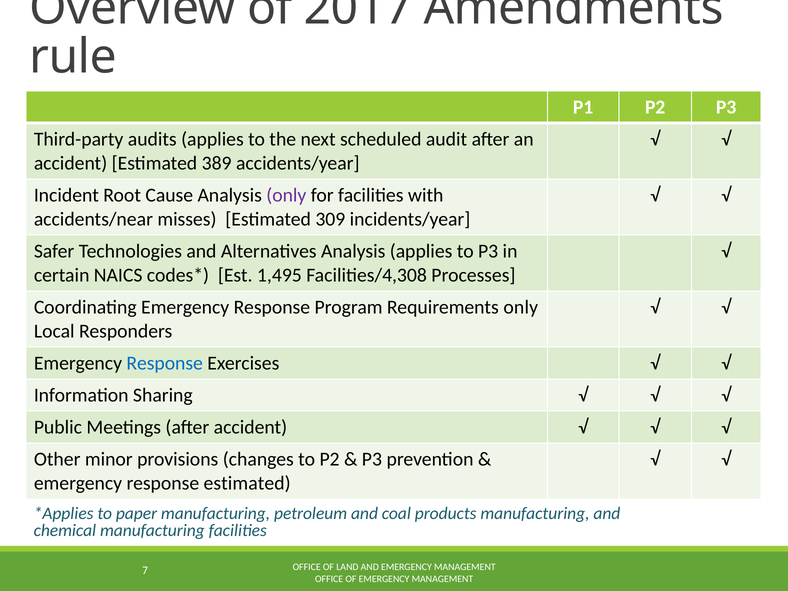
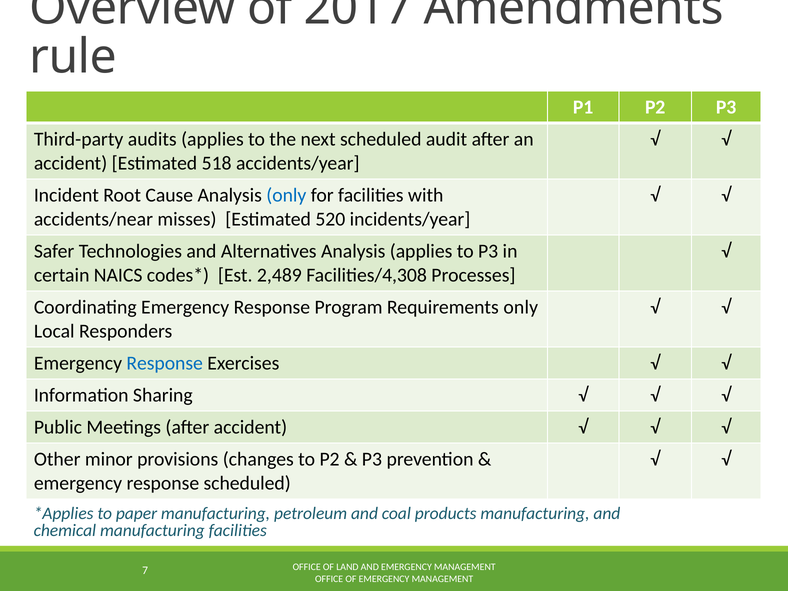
389: 389 -> 518 (217, 163)
only colour: purple -> blue (286, 195)
309: 309 -> 520 (330, 219)
1,495: 1,495 -> 2,489 (279, 275)
response estimated: estimated -> scheduled (247, 483)
